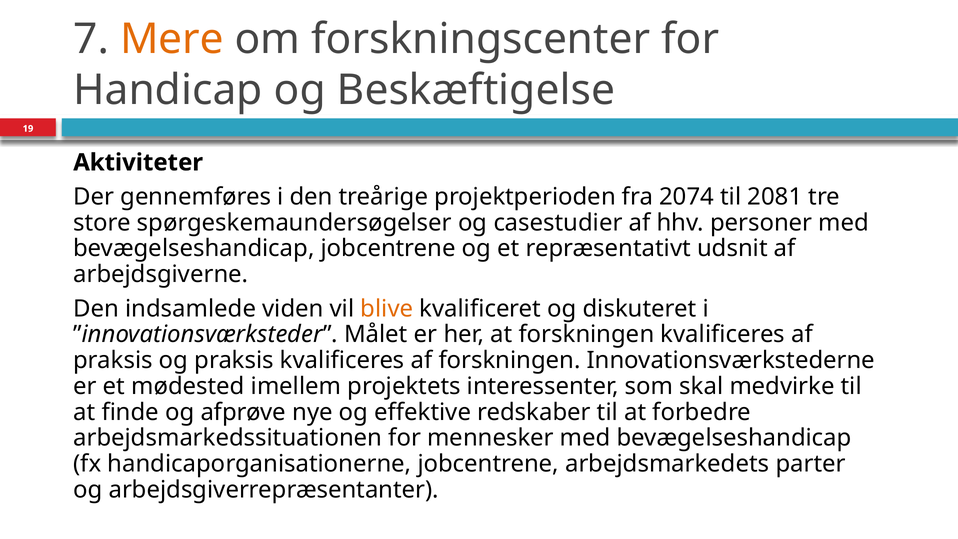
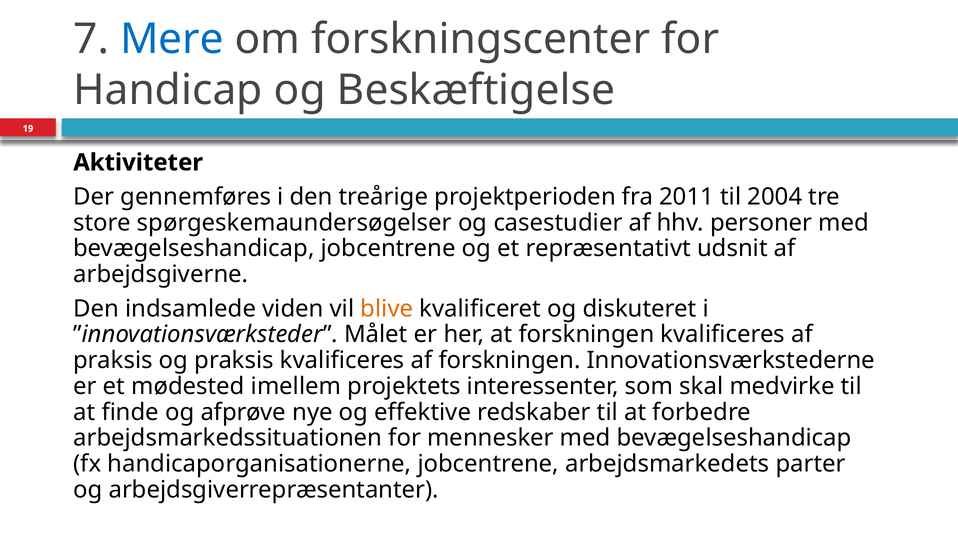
Mere colour: orange -> blue (172, 39)
2074: 2074 -> 2011 (687, 197)
2081: 2081 -> 2004 (775, 197)
